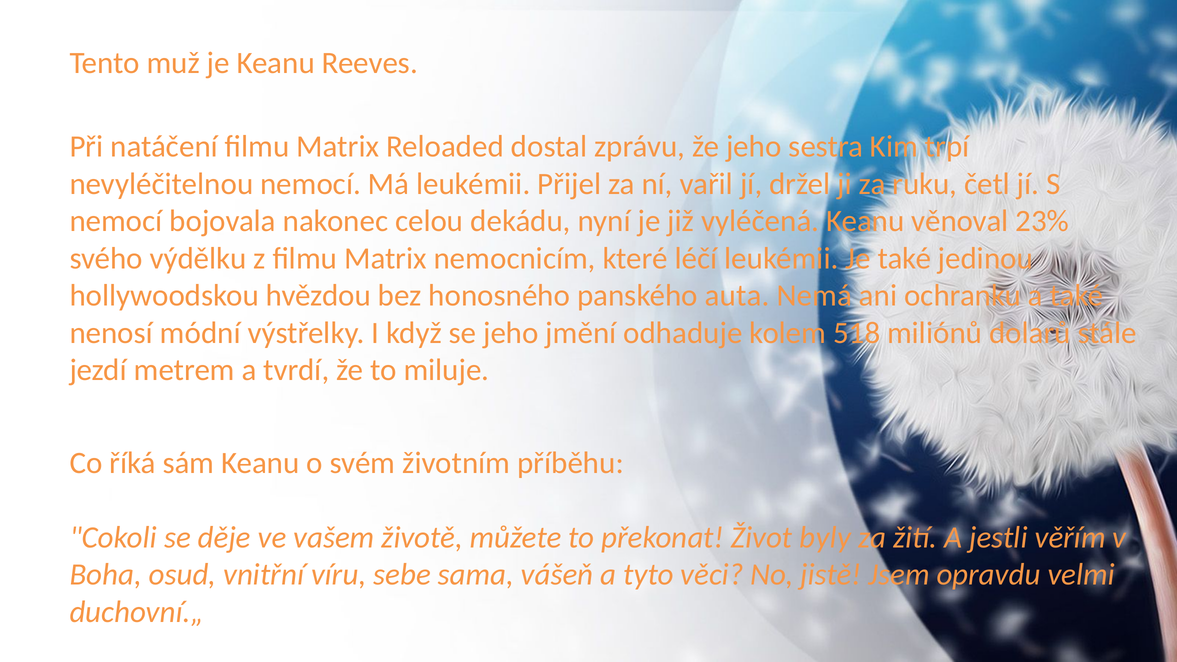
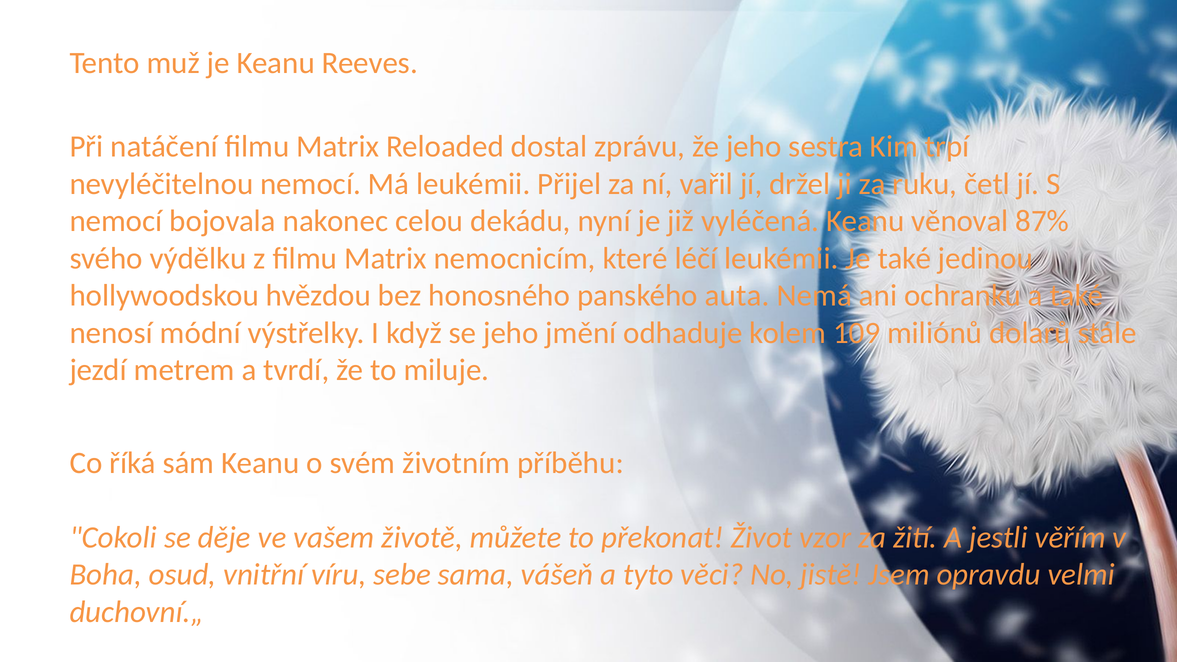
23%: 23% -> 87% (1042, 221)
518: 518 -> 109 (857, 333)
byly: byly -> vzor (825, 537)
